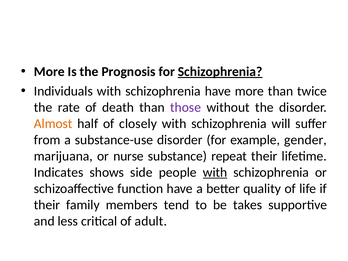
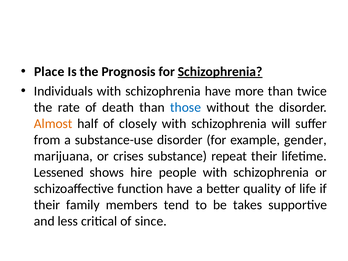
More: More -> Place (49, 72)
those colour: purple -> blue (186, 107)
nurse: nurse -> crises (128, 156)
Indicates: Indicates -> Lessened (59, 172)
side: side -> hire (141, 172)
with underline: present -> none (215, 172)
adult: adult -> since (151, 221)
